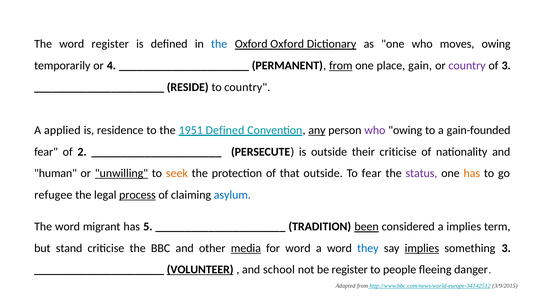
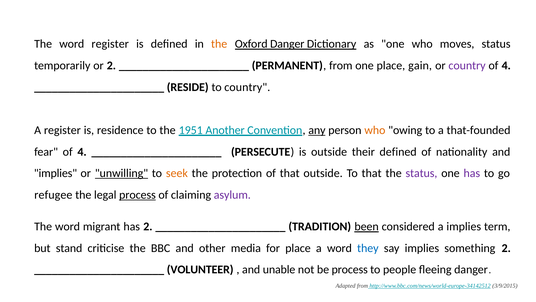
the colour: blue -> orange (219, 44)
Oxford Oxford: Oxford -> Danger (287, 44)
moves owing: owing -> status (496, 44)
or 4: 4 -> 2 (111, 66)
from underline: present -> none (341, 66)
3: 3 -> 4 (506, 66)
A applied: applied -> register (62, 130)
1951 Defined: Defined -> Another (225, 130)
who colour: purple -> orange (375, 130)
gain-founded: gain-founded -> that-founded (479, 130)
fear of 2: 2 -> 4 (82, 152)
their criticise: criticise -> defined (398, 152)
human: human -> implies (55, 173)
To fear: fear -> that (372, 173)
has colour: orange -> purple (472, 173)
asylum colour: blue -> purple (232, 194)
has 5: 5 -> 2 (148, 226)
media underline: present -> none (246, 248)
for word: word -> place (298, 248)
implies underline: present -> none (422, 248)
something 3: 3 -> 2 (506, 248)
VOLUNTEER underline: present -> none (200, 269)
school: school -> unable (279, 269)
be register: register -> process (350, 269)
